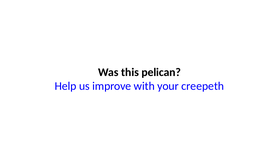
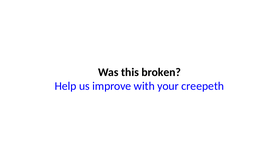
pelican: pelican -> broken (161, 72)
